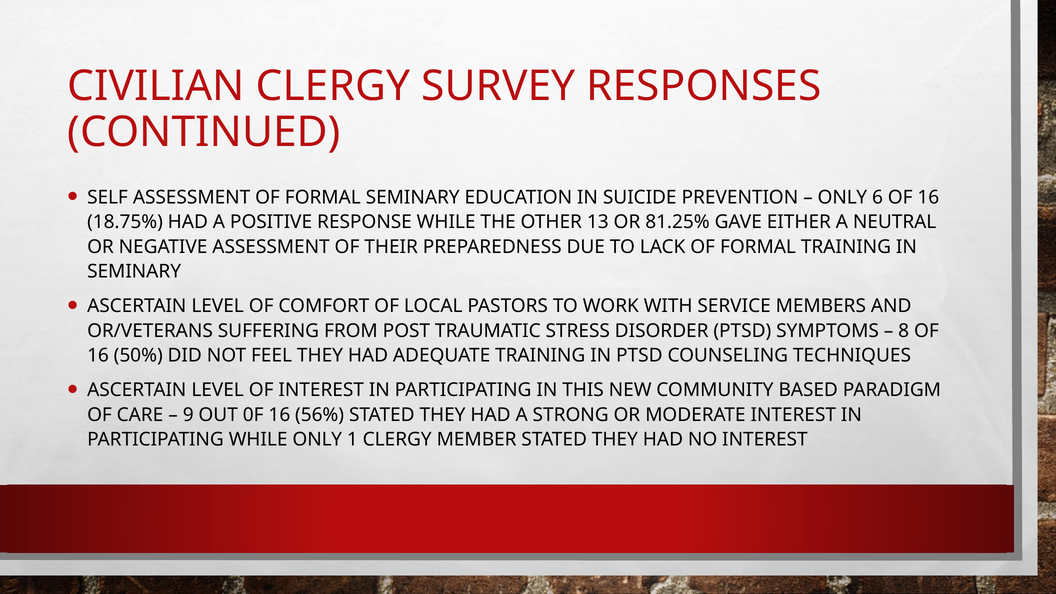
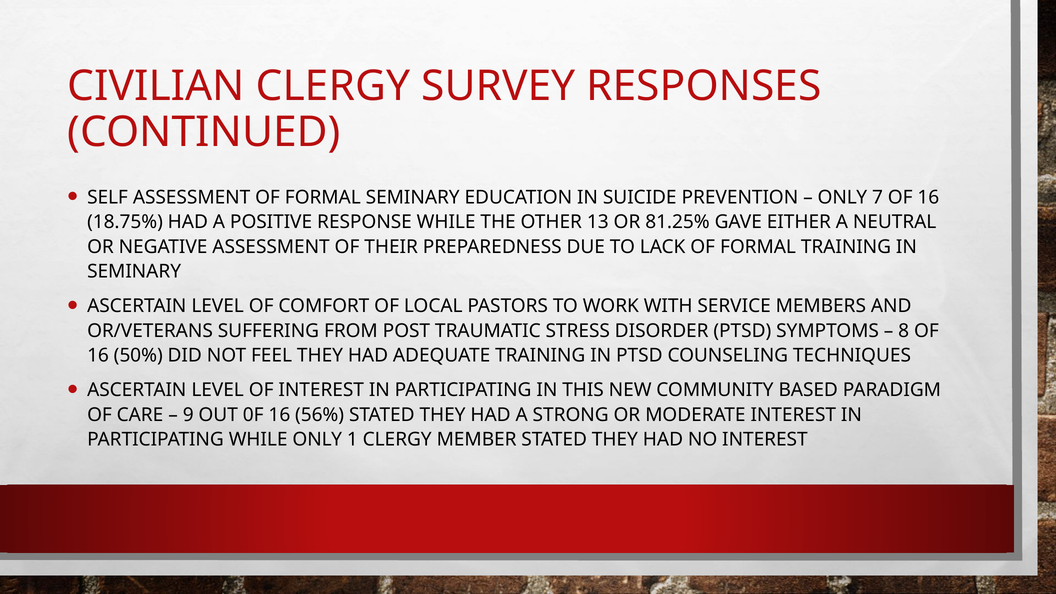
6: 6 -> 7 (877, 197)
